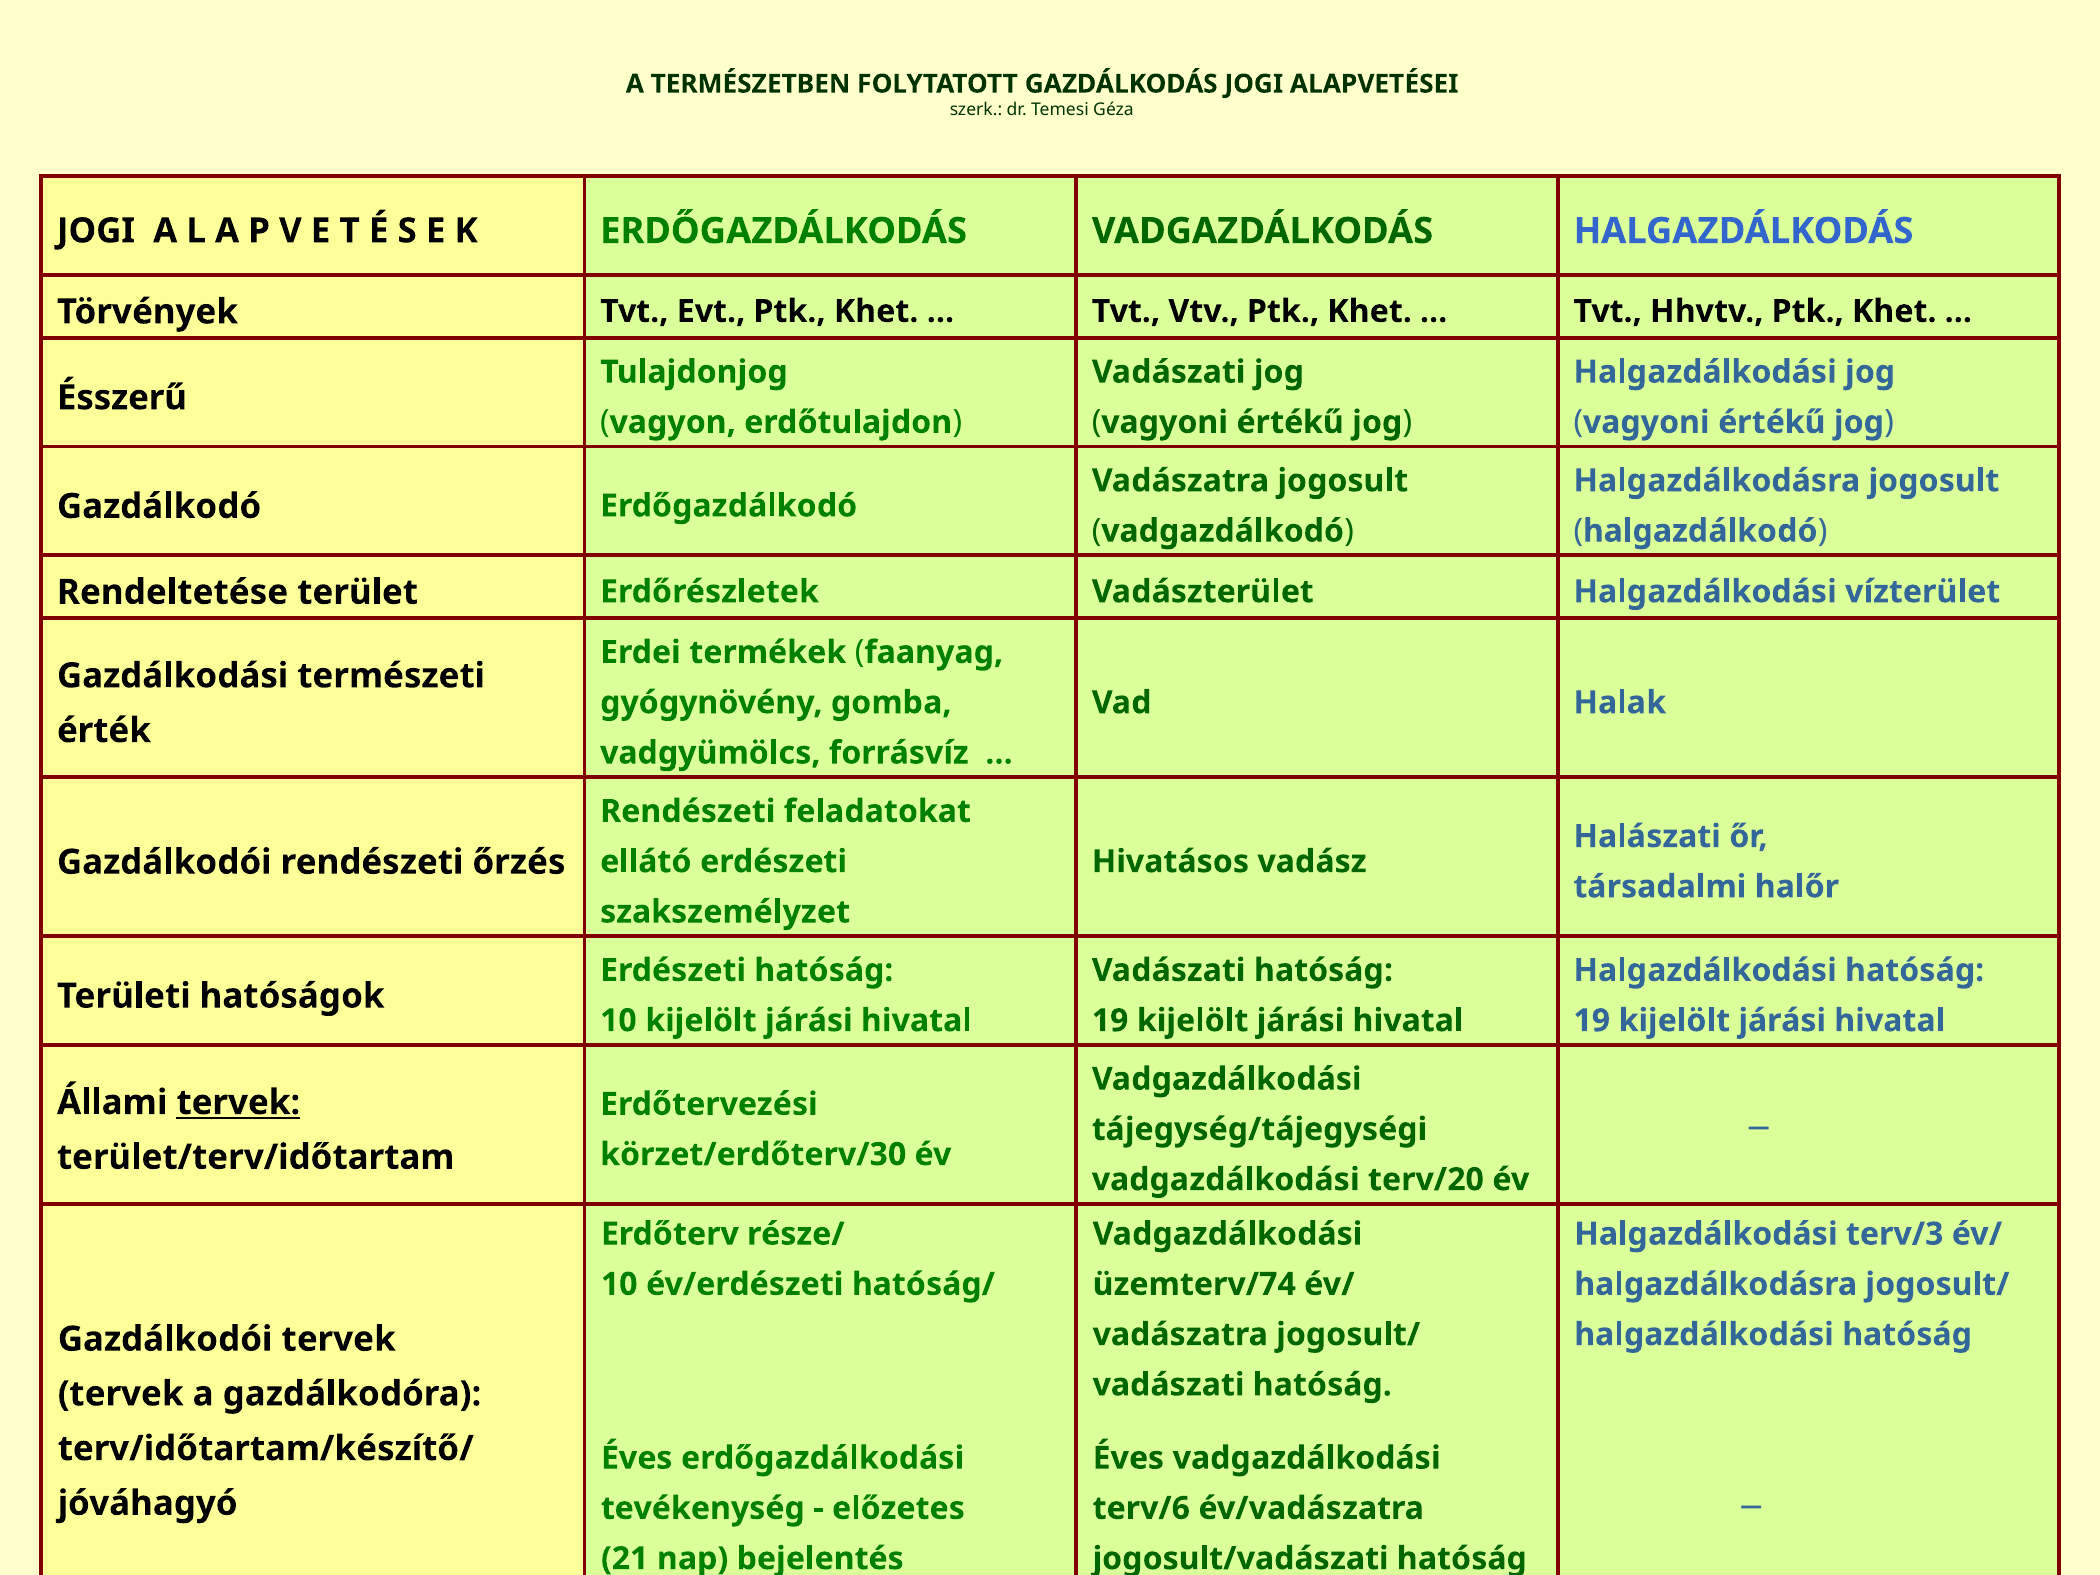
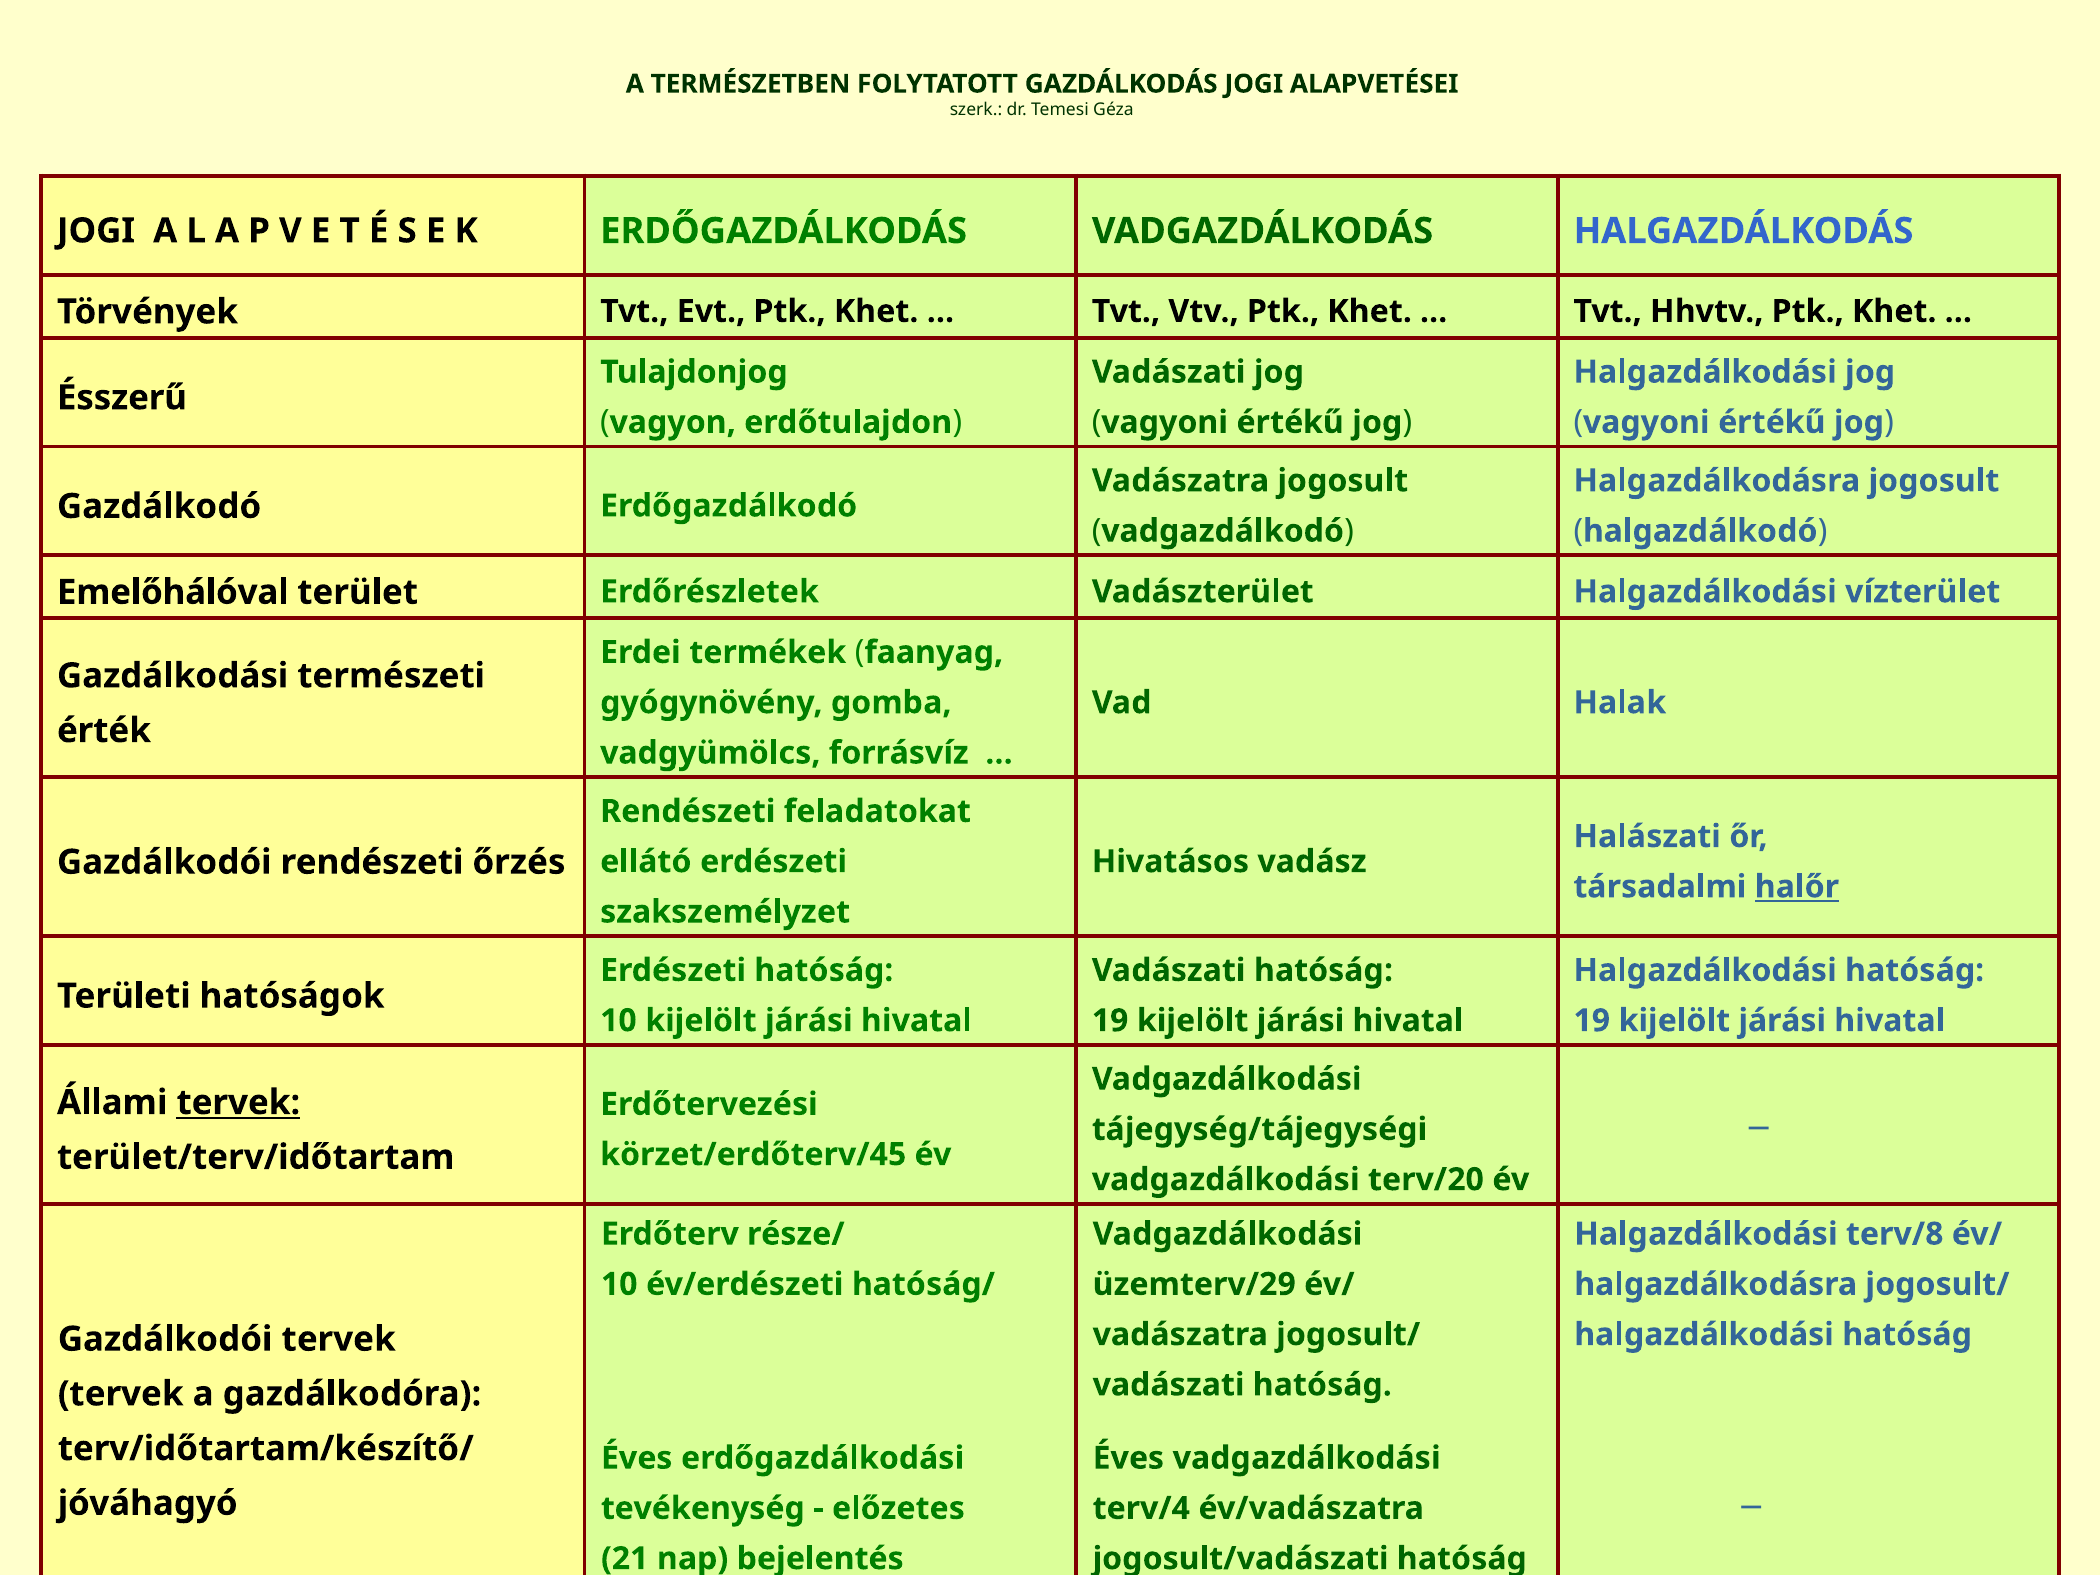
Rendeltetése: Rendeltetése -> Emelőhálóval (173, 592)
halőr underline: none -> present (1797, 887)
körzet/erdőterv/30: körzet/erdőterv/30 -> körzet/erdőterv/45 (753, 1155)
terv/3: terv/3 -> terv/8 (1895, 1234)
üzemterv/74: üzemterv/74 -> üzemterv/29 (1194, 1284)
terv/6: terv/6 -> terv/4 (1141, 1508)
